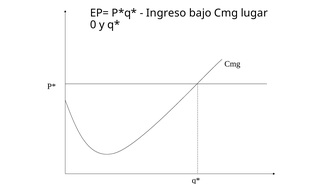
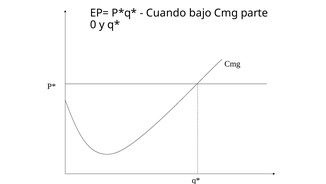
Ingreso: Ingreso -> Cuando (166, 13)
lugar: lugar -> parte (254, 13)
